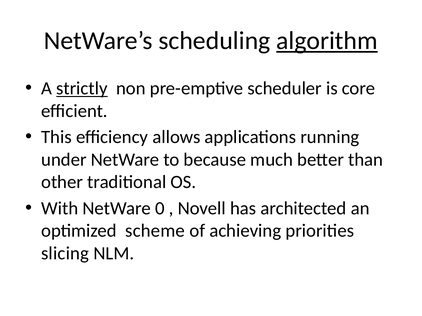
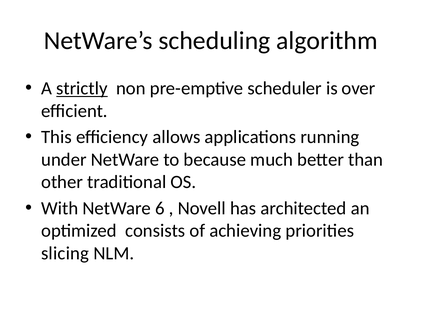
algorithm underline: present -> none (327, 41)
core: core -> over (358, 89)
0: 0 -> 6 (160, 209)
scheme: scheme -> consists (155, 231)
